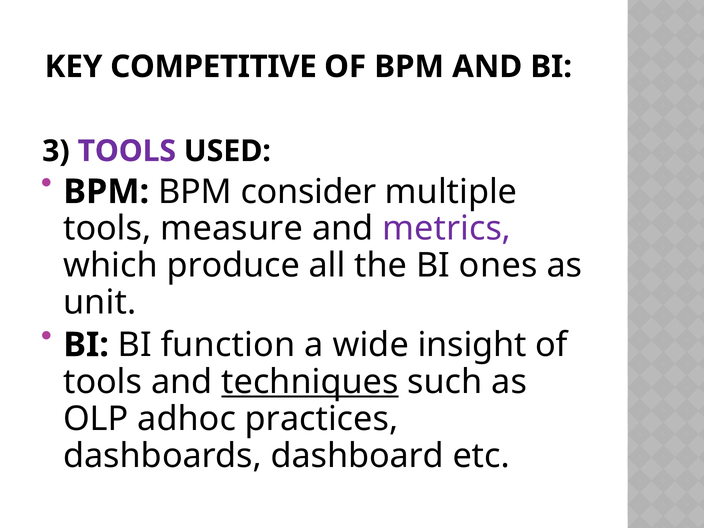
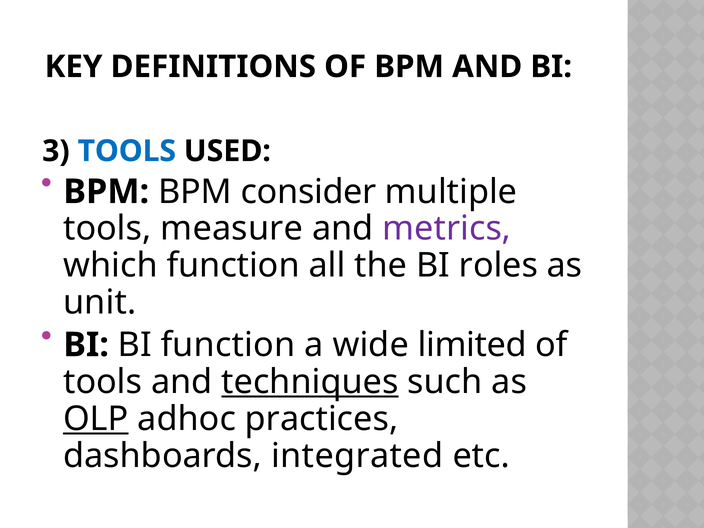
COMPETITIVE: COMPETITIVE -> DEFINITIONS (213, 67)
TOOLS colour: purple -> blue (127, 151)
which produce: produce -> function (233, 266)
ones: ones -> roles (498, 266)
insight: insight -> limited (472, 345)
OLP underline: none -> present (96, 419)
dashboard: dashboard -> integrated (357, 456)
